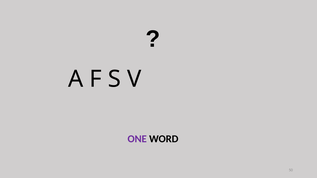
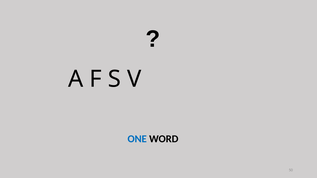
ONE colour: purple -> blue (137, 139)
